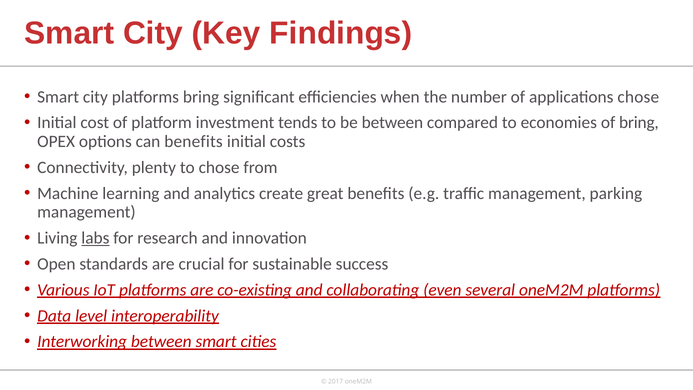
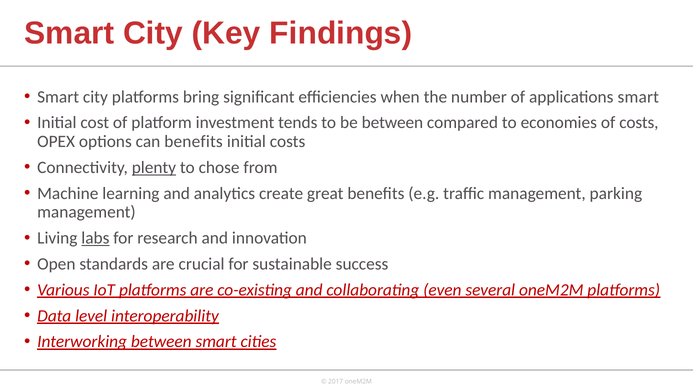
applications chose: chose -> smart (638, 97)
of bring: bring -> costs (639, 123)
plenty underline: none -> present (154, 167)
